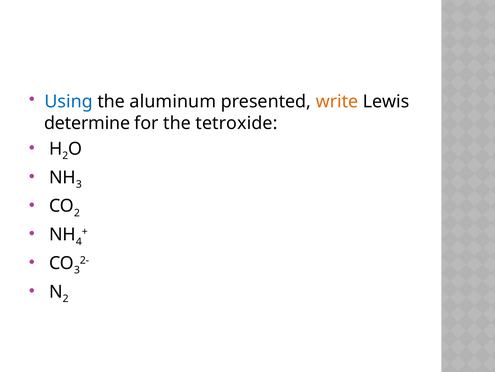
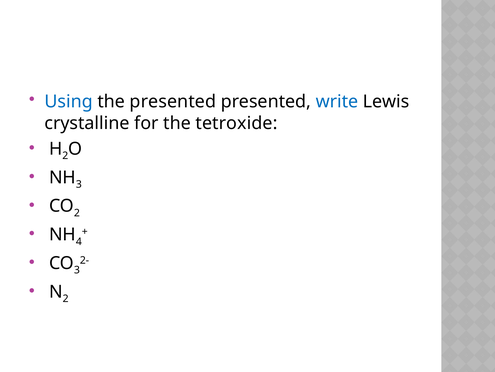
the aluminum: aluminum -> presented (173, 102)
write colour: orange -> blue (337, 102)
determine: determine -> crystalline (87, 123)
